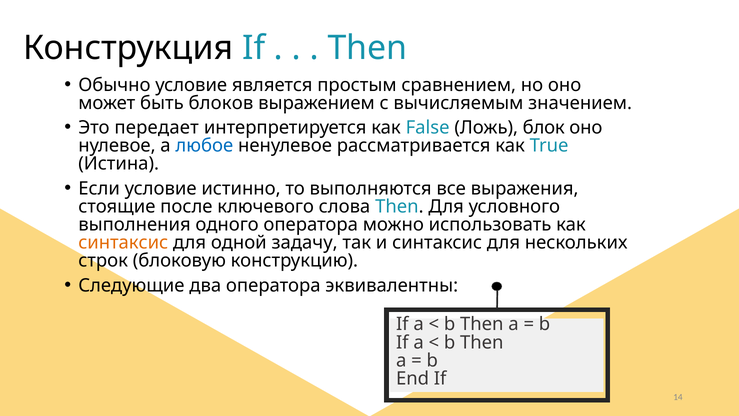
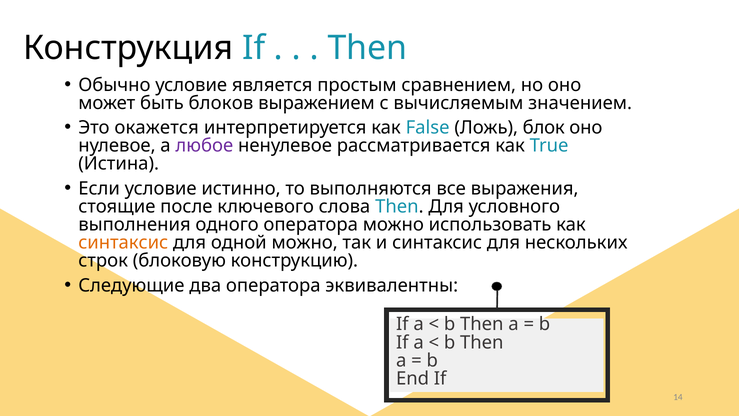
передает: передает -> окажется (157, 128)
любое colour: blue -> purple (204, 146)
одной задачу: задачу -> можно (305, 242)
